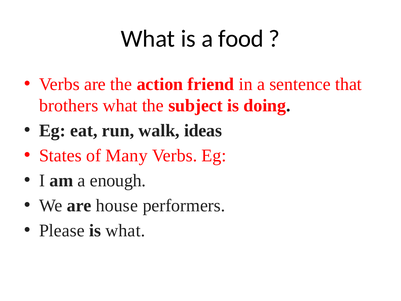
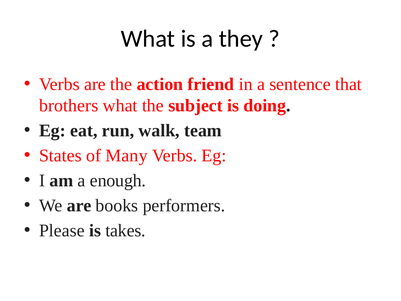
food: food -> they (241, 39)
ideas: ideas -> team (203, 131)
house: house -> books (117, 205)
is what: what -> takes (126, 230)
